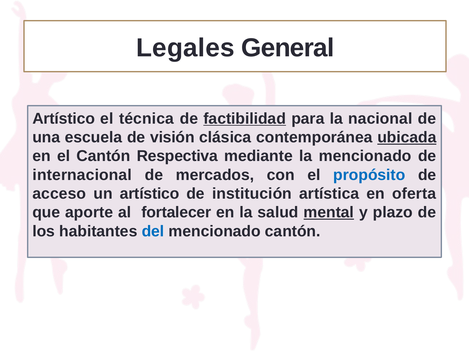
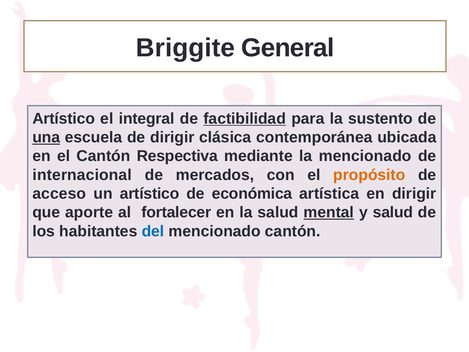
Legales: Legales -> Briggite (185, 48)
técnica: técnica -> integral (147, 119)
nacional: nacional -> sustento (380, 119)
una underline: none -> present (46, 137)
de visión: visión -> dirigir (172, 137)
ubicada underline: present -> none (407, 137)
propósito colour: blue -> orange (369, 175)
institución: institución -> económica (252, 194)
en oferta: oferta -> dirigir (414, 194)
y plazo: plazo -> salud (393, 212)
